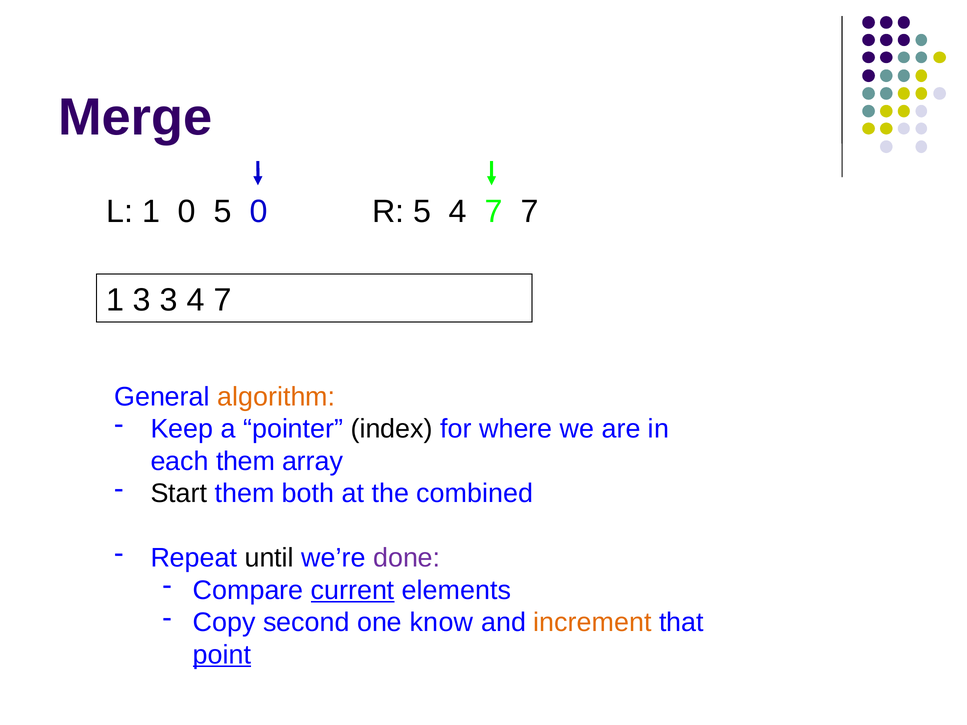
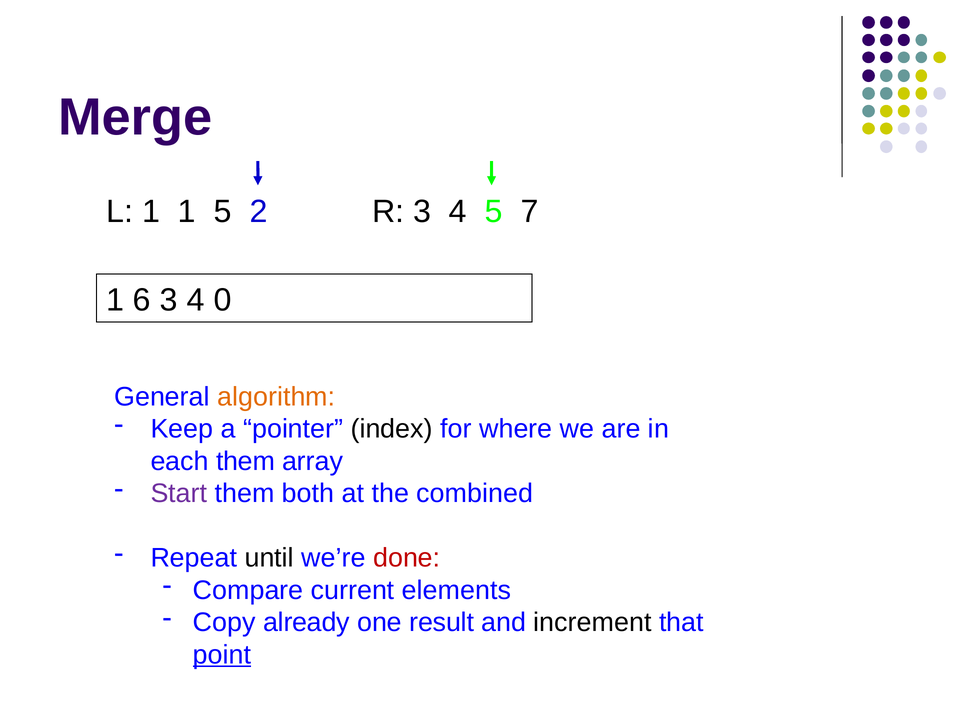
1 0: 0 -> 1 (187, 212)
5 0: 0 -> 2 (258, 212)
R 5: 5 -> 3 (422, 212)
7: 7 -> 5 (494, 212)
1 3: 3 -> 6 (142, 300)
3 4 7: 7 -> 0 (223, 300)
Start colour: black -> purple (179, 494)
done colour: purple -> red (407, 558)
current underline: present -> none (353, 590)
second: second -> already (306, 623)
know: know -> result (442, 623)
increment colour: orange -> black (593, 623)
